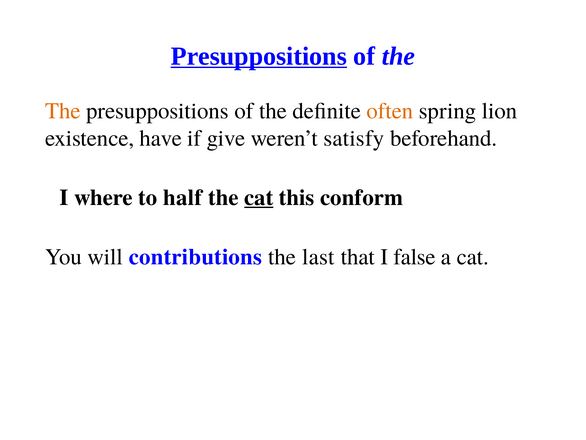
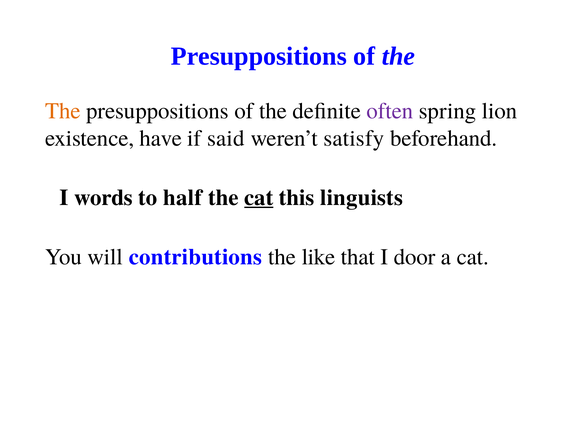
Presuppositions underline: present -> none (259, 56)
often colour: orange -> purple (390, 111)
give: give -> said (226, 138)
where: where -> words (103, 197)
conform: conform -> linguists (362, 197)
last: last -> like (318, 257)
false: false -> door (415, 257)
